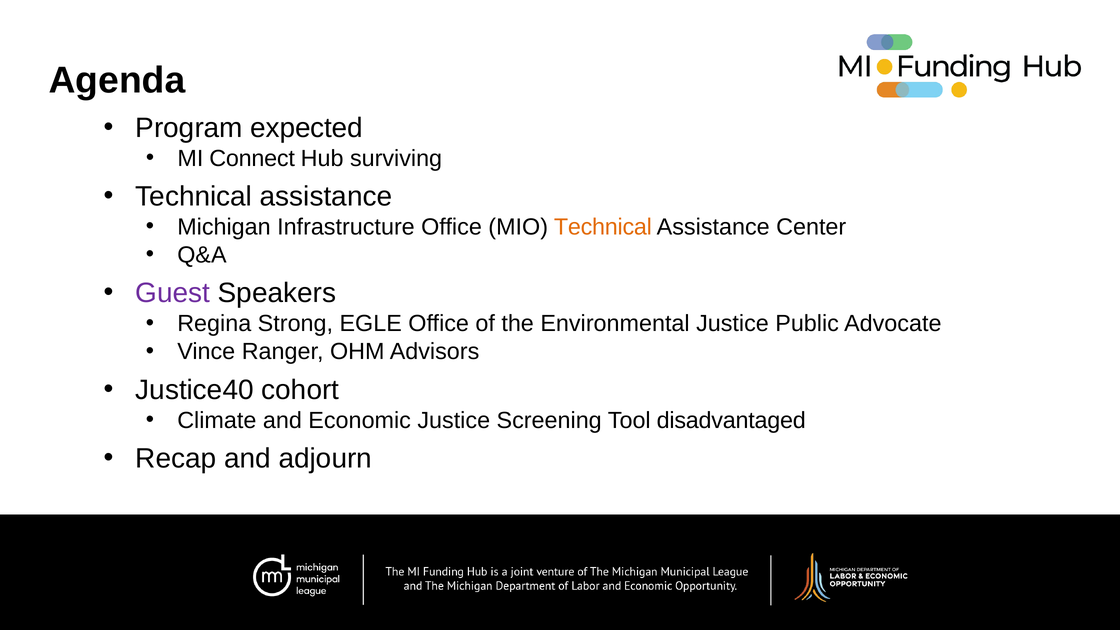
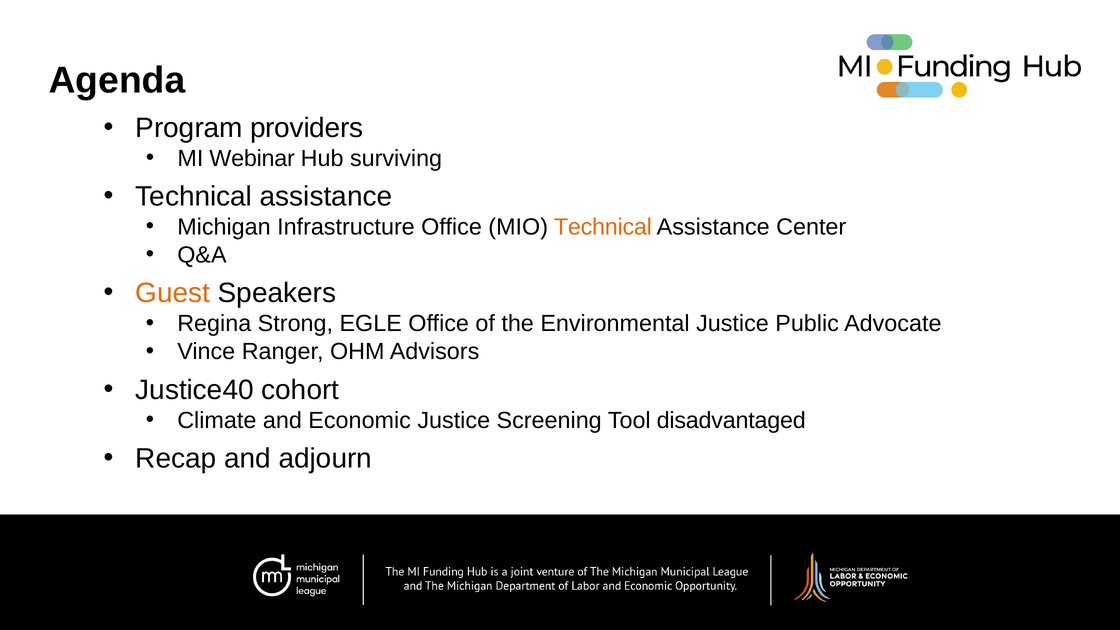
expected: expected -> providers (307, 128)
Connect: Connect -> Webinar (252, 158)
Guest colour: purple -> orange (173, 293)
